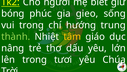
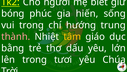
gieo: gieo -> hiến (87, 14)
thành colour: light green -> pink (16, 36)
nâng: nâng -> bằng (13, 48)
